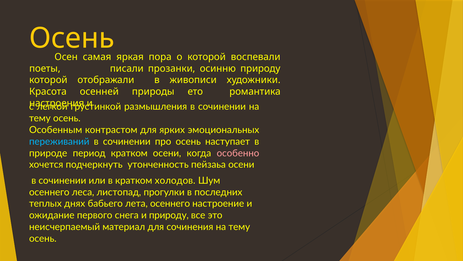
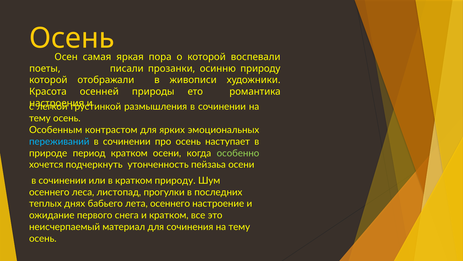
особенно colour: pink -> light green (238, 153)
кратком холодов: холодов -> природу (175, 180)
и природу: природу -> кратком (169, 215)
